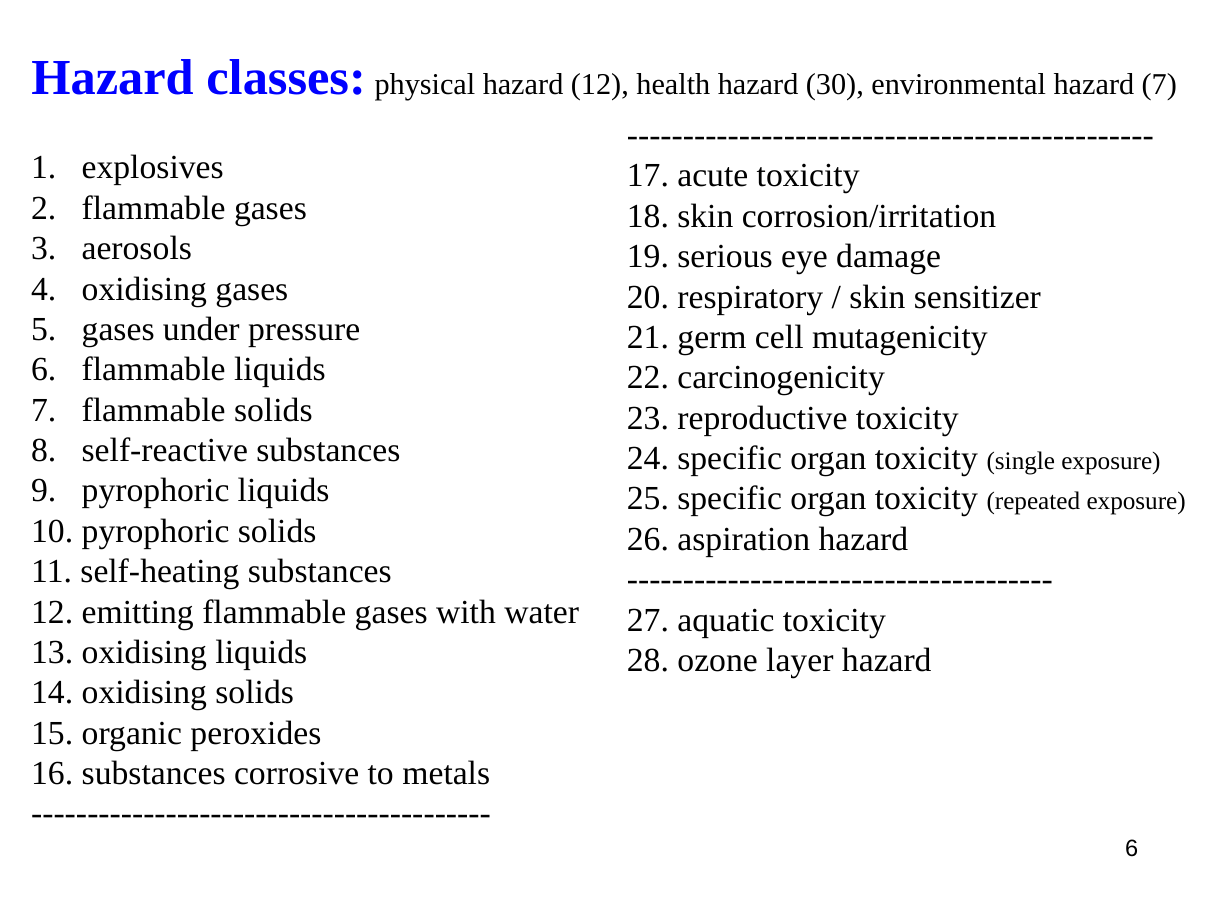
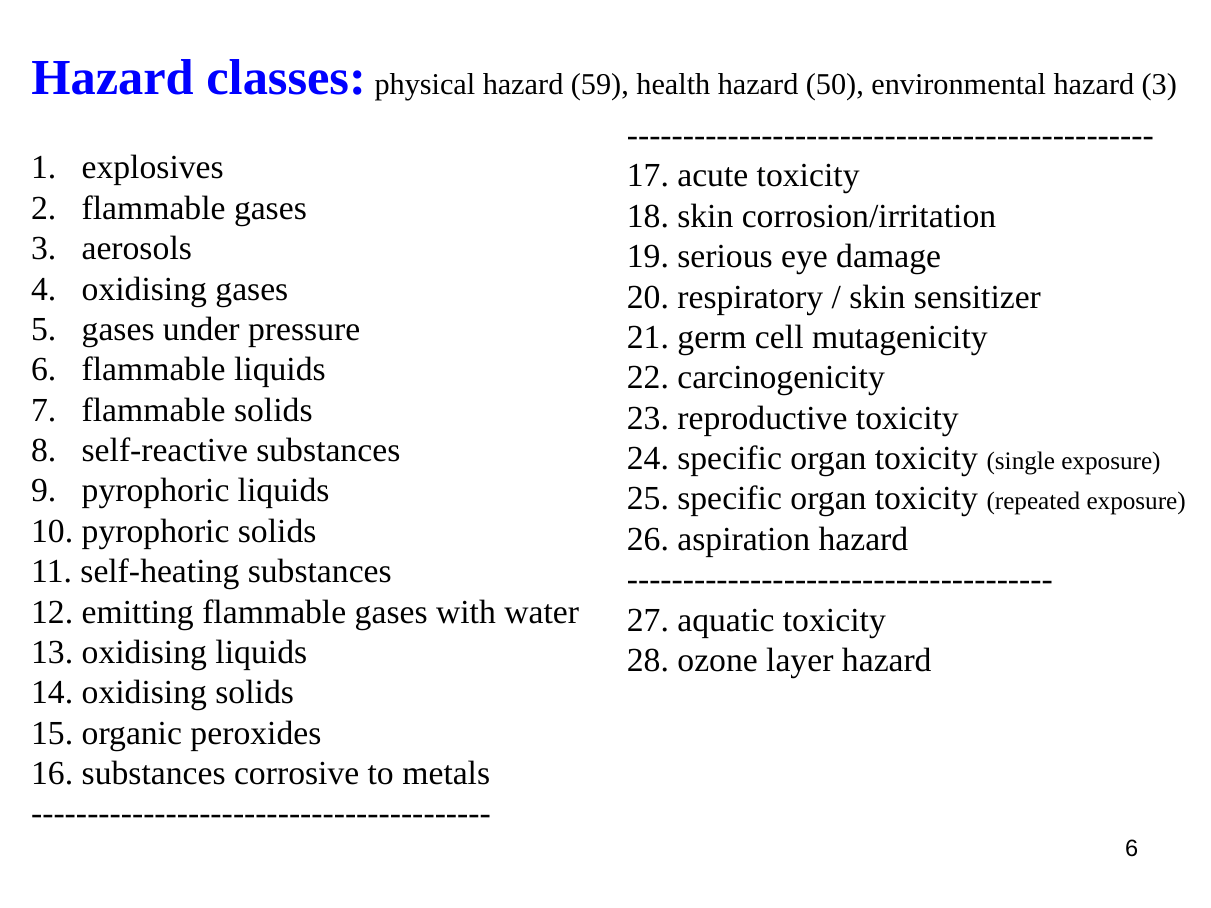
hazard 12: 12 -> 59 (600, 85)
30: 30 -> 50 (835, 85)
hazard 7: 7 -> 3 (1159, 85)
